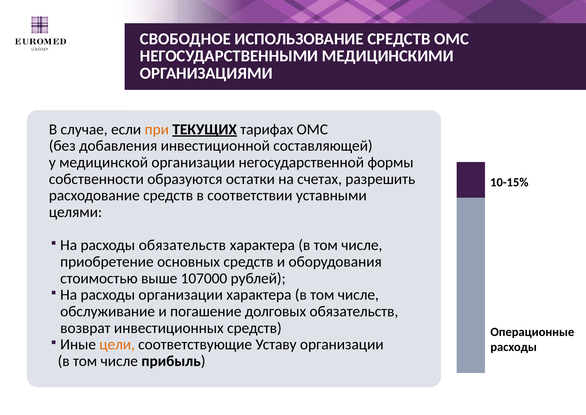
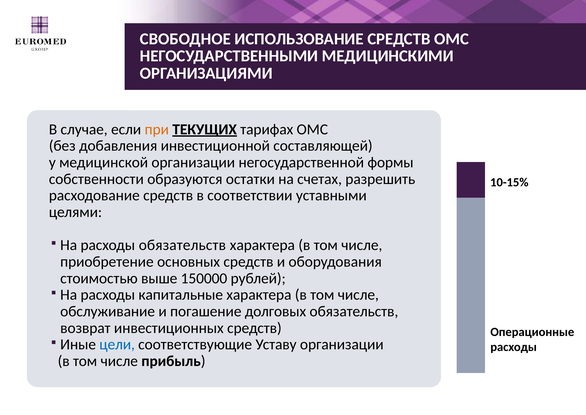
107000: 107000 -> 150000 (204, 278)
расходы организации: организации -> капитальные (181, 294)
цели colour: orange -> blue (117, 344)
